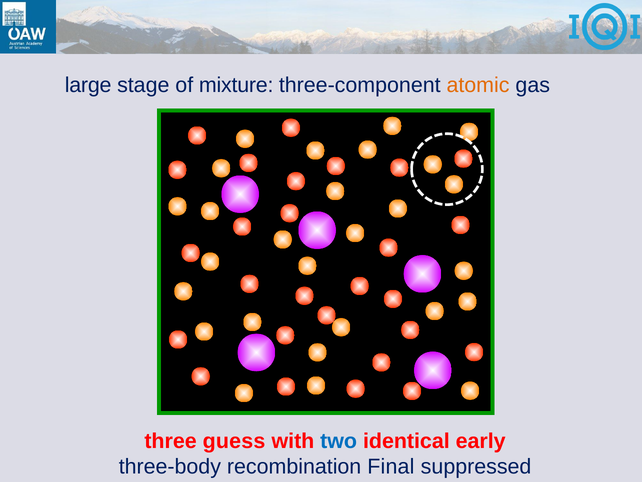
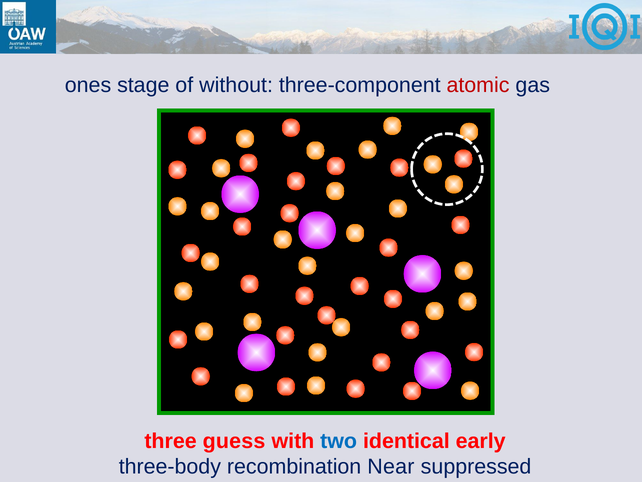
large: large -> ones (88, 85)
mixture: mixture -> without (236, 85)
atomic colour: orange -> red (478, 85)
Final: Final -> Near (391, 466)
